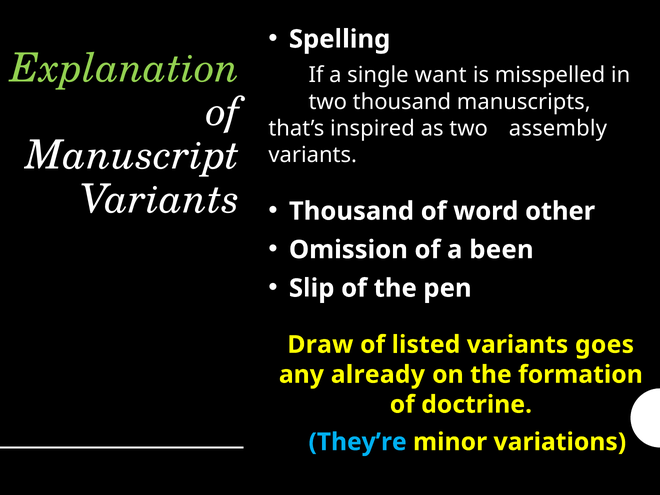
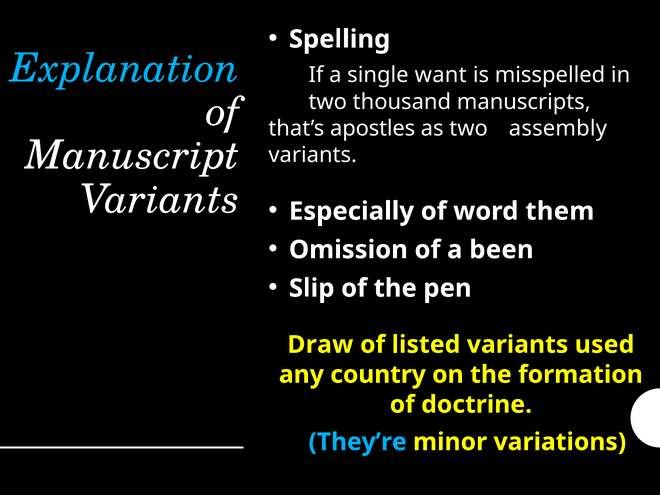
Explanation colour: light green -> light blue (125, 68)
inspired: inspired -> apostles (373, 128)
Thousand: Thousand -> Especially (351, 211)
other: other -> them (560, 211)
goes: goes -> used (605, 345)
already: already -> country (378, 375)
